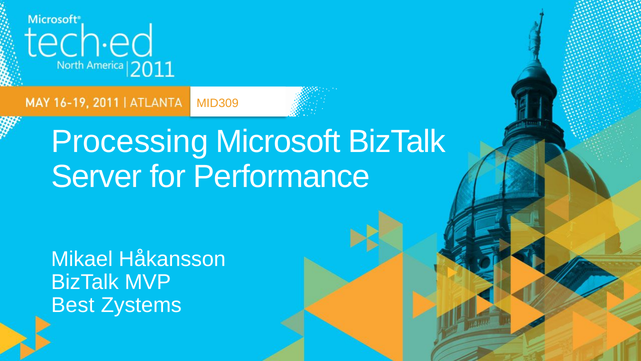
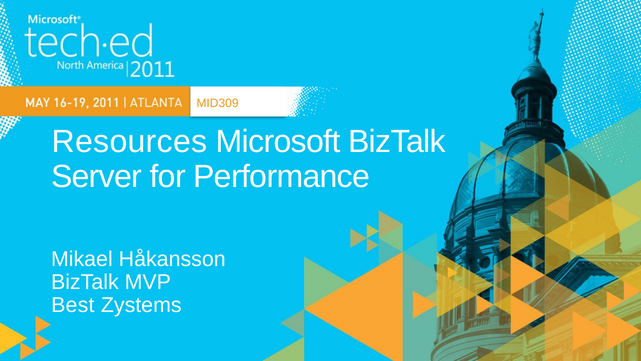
Processing: Processing -> Resources (129, 142)
